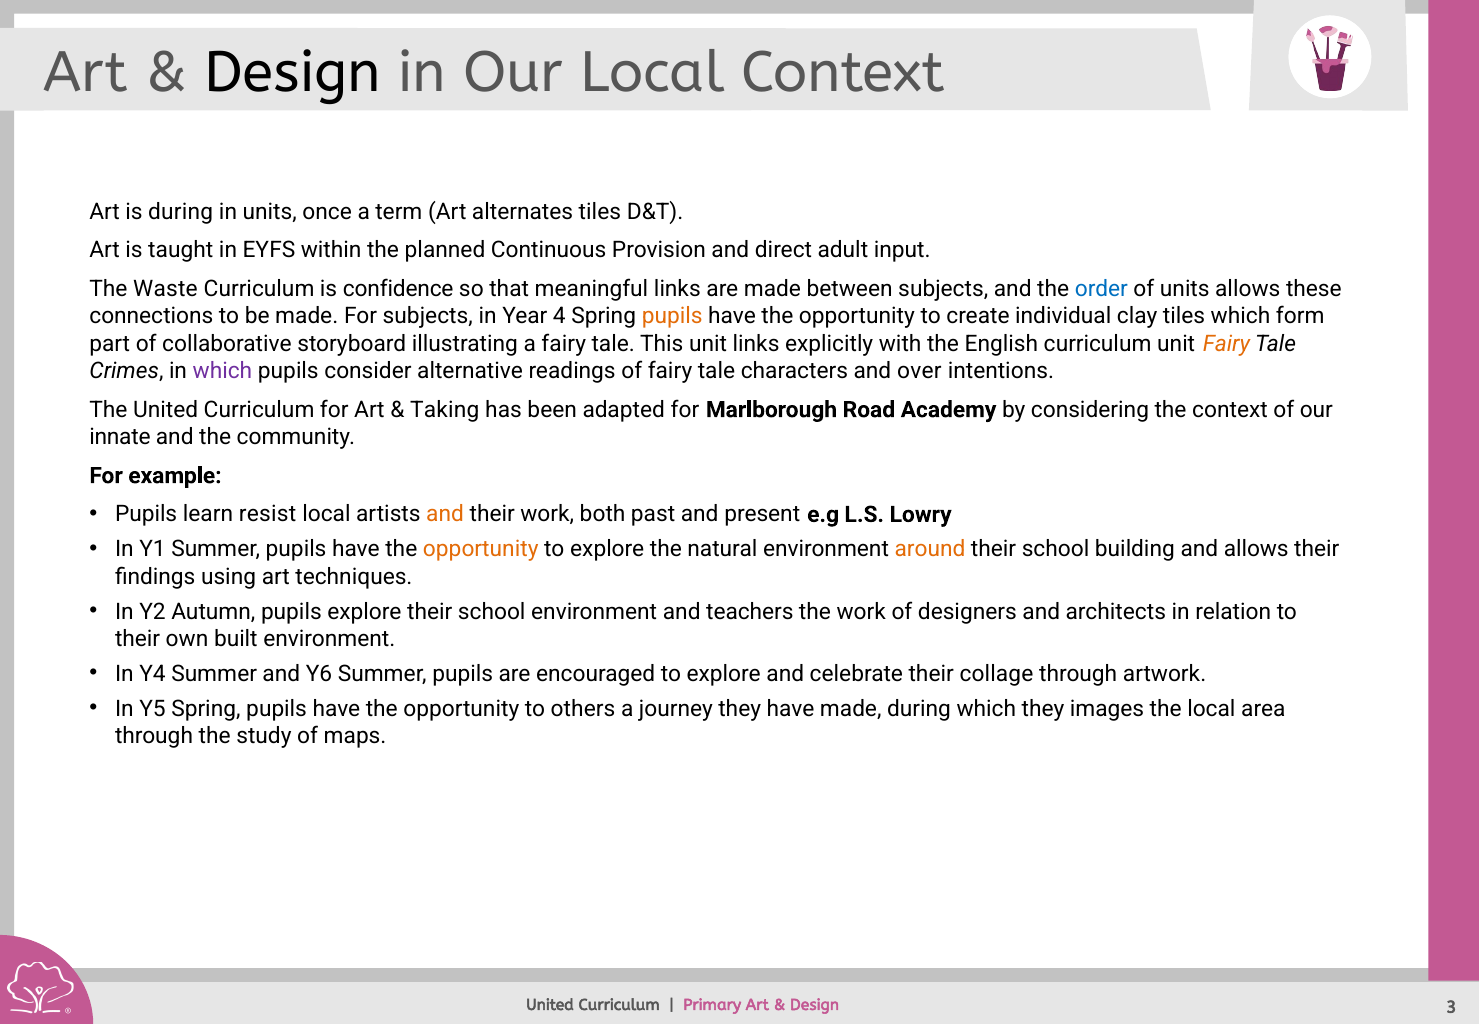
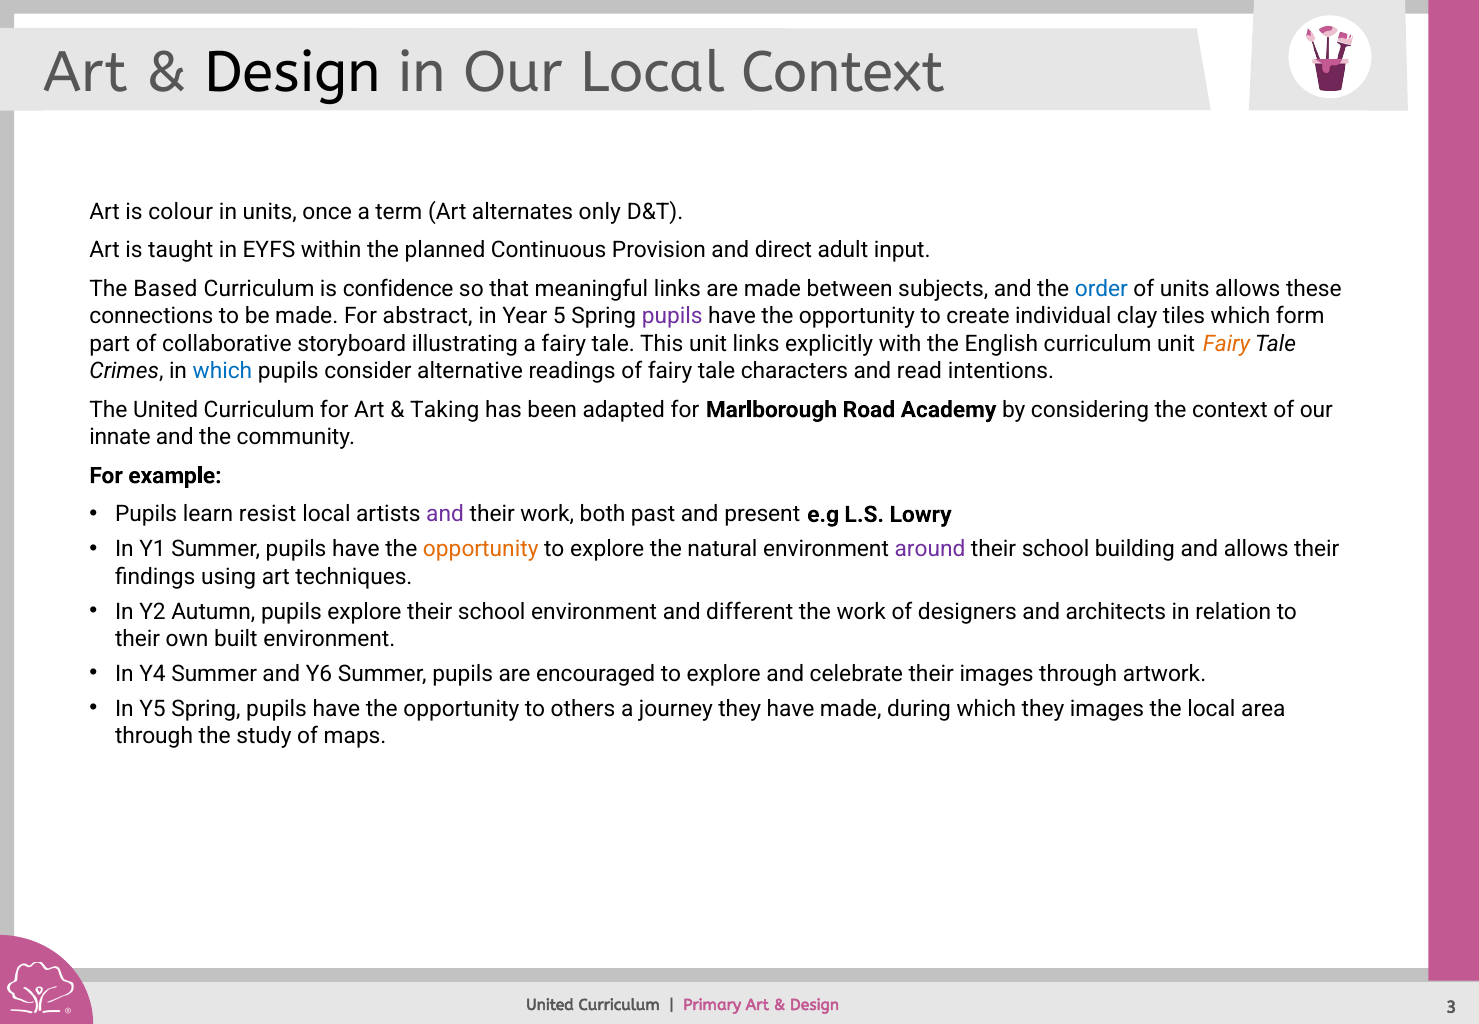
is during: during -> colour (181, 212)
alternates tiles: tiles -> only (600, 212)
Waste: Waste -> Based (165, 289)
For subjects: subjects -> abstract (428, 316)
4: 4 -> 5 (559, 316)
pupils colour: orange -> purple (672, 316)
which colour: purple -> blue (222, 371)
over: over -> read (919, 371)
and colour: orange -> purple (445, 514)
around colour: orange -> purple (930, 549)
teachers: teachers -> different (750, 611)
their collage: collage -> images (997, 674)
